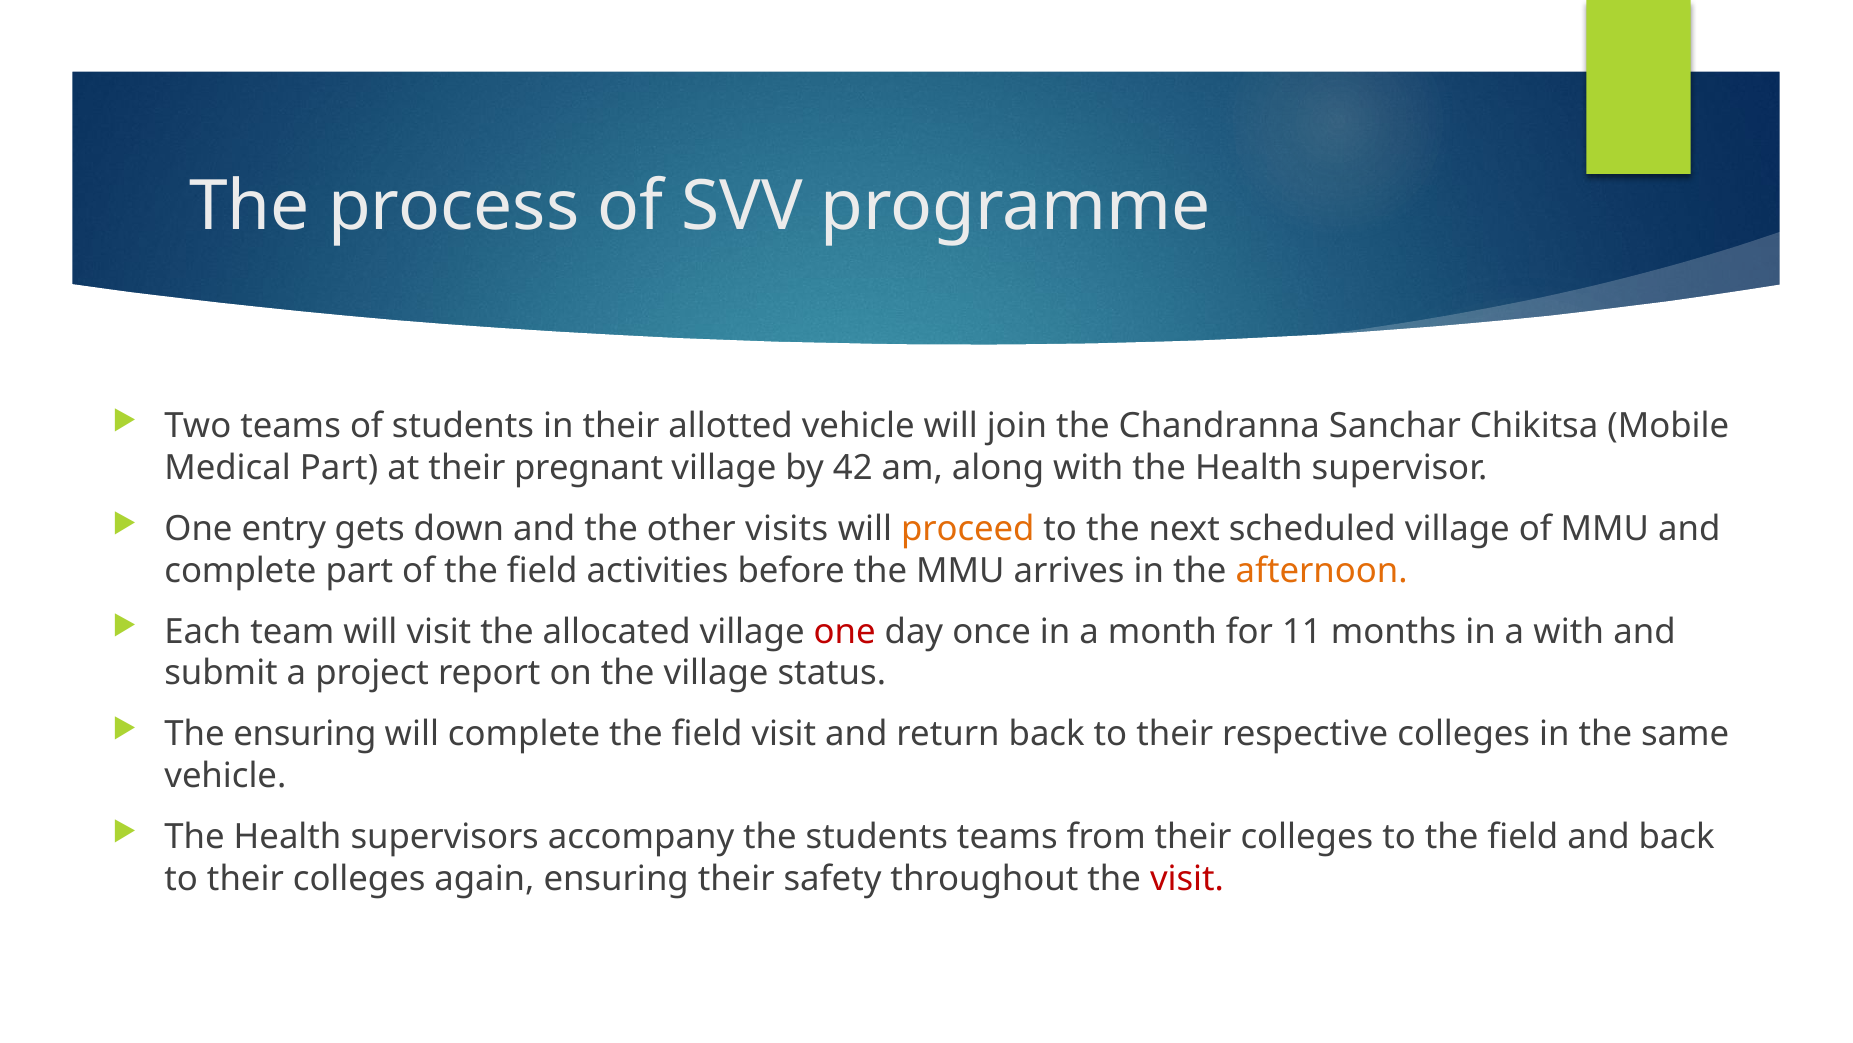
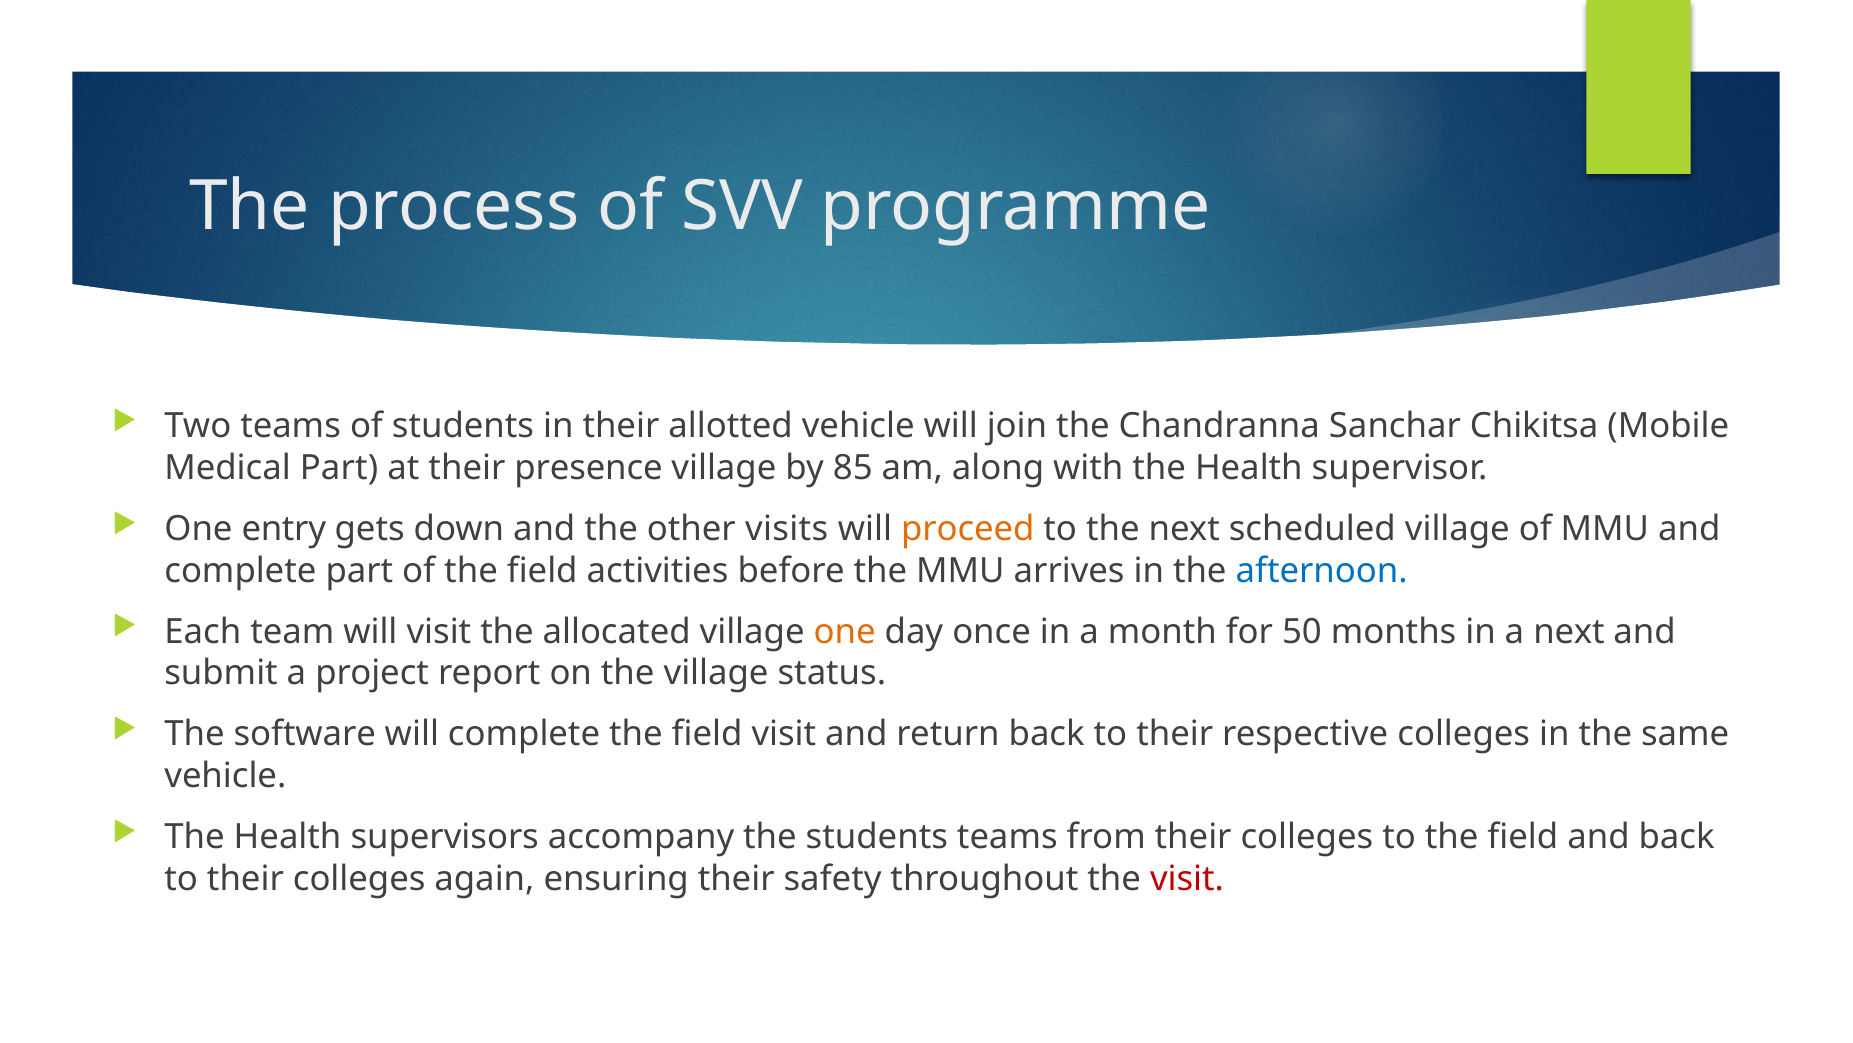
pregnant: pregnant -> presence (589, 468)
42: 42 -> 85 (853, 468)
afternoon colour: orange -> blue (1322, 570)
one colour: red -> orange (845, 631)
11: 11 -> 50 (1302, 631)
a with: with -> next (1569, 631)
The ensuring: ensuring -> software (305, 734)
